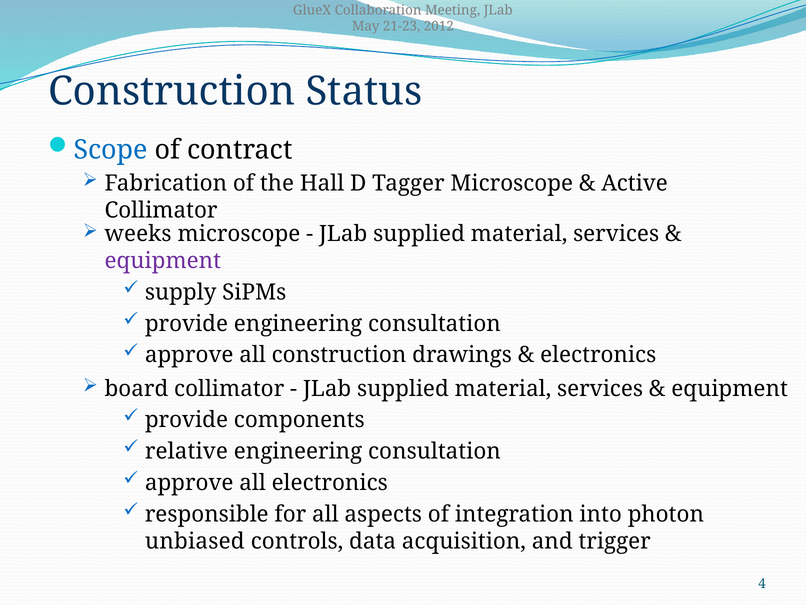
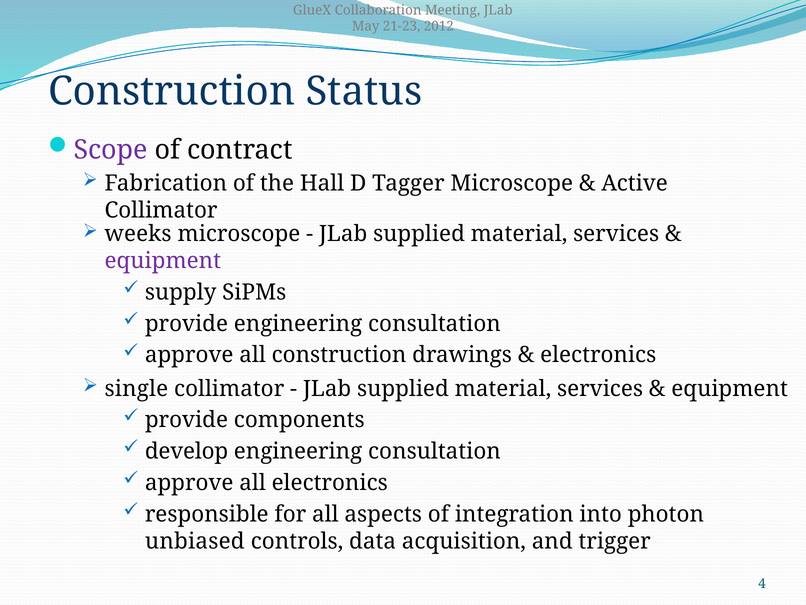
Scope colour: blue -> purple (111, 150)
board: board -> single (136, 388)
relative: relative -> develop (187, 451)
